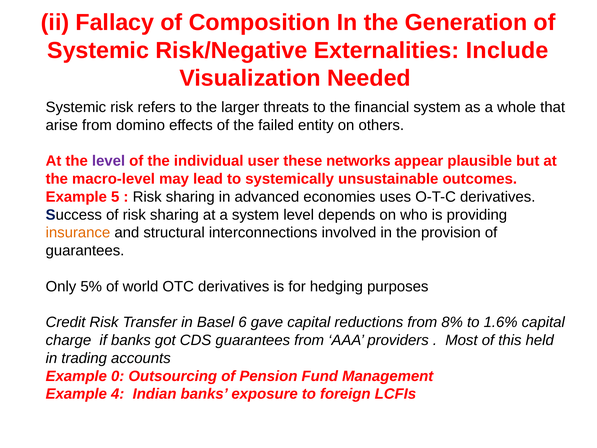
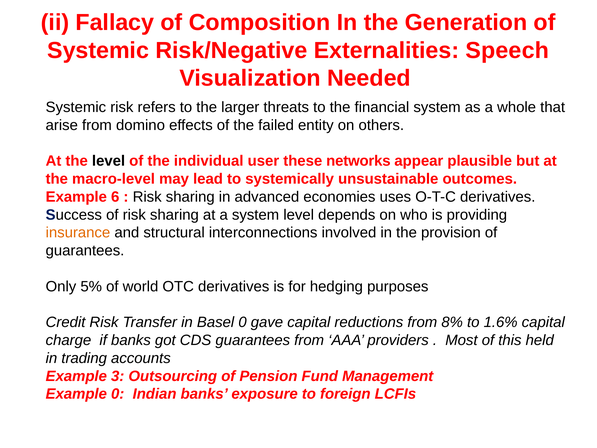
Include: Include -> Speech (507, 50)
level colour: purple -> black (109, 161)
5: 5 -> 6 (115, 197)
Basel 6: 6 -> 0 (242, 322)
0: 0 -> 3 (118, 376)
Example 4: 4 -> 0 (118, 394)
